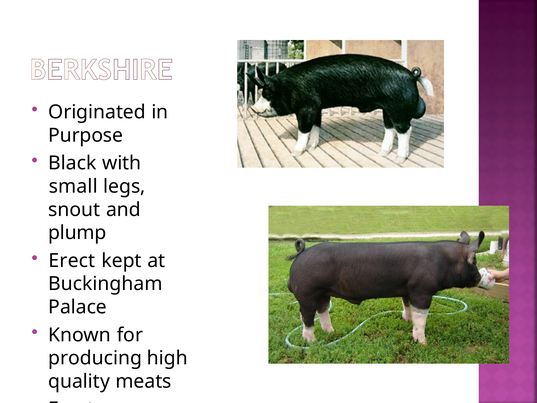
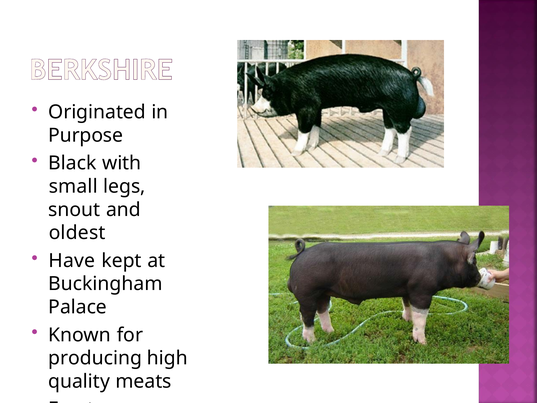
plump: plump -> oldest (77, 233)
Erect: Erect -> Have (72, 260)
